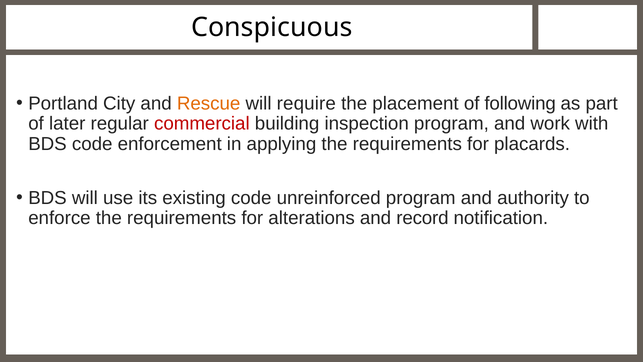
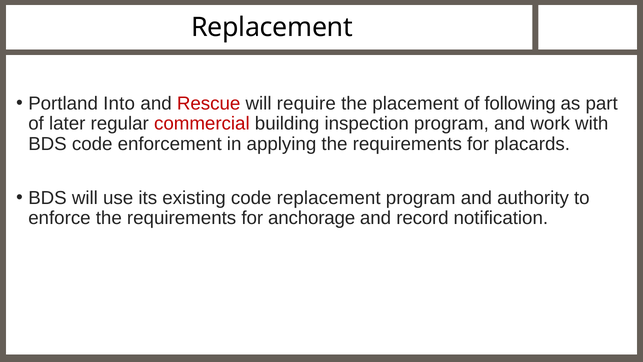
Conspicuous: Conspicuous -> Replacement (272, 27)
City: City -> Into (119, 103)
Rescue colour: orange -> red (209, 103)
code unreinforced: unreinforced -> replacement (329, 198)
alterations: alterations -> anchorage (312, 218)
